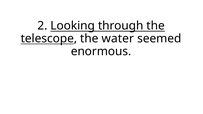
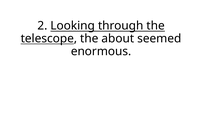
water: water -> about (118, 39)
